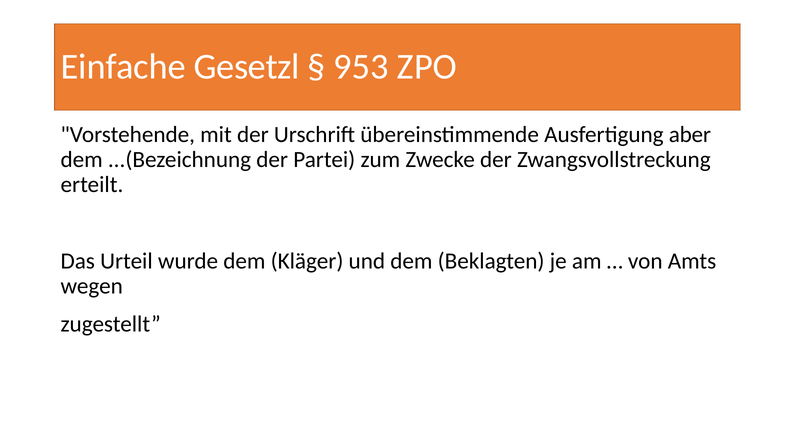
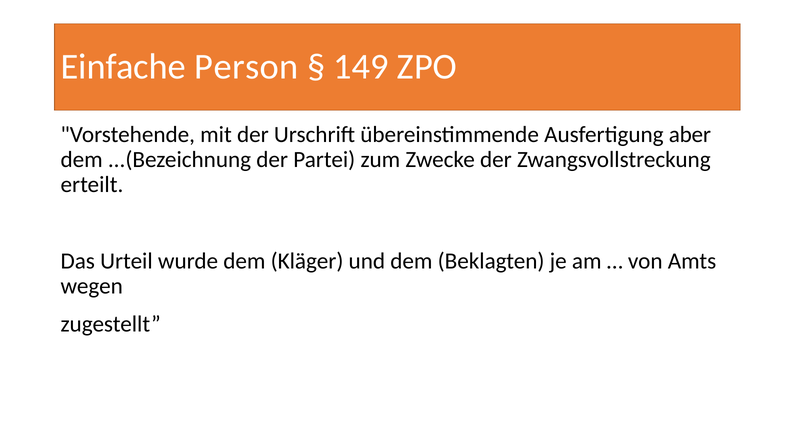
Gesetzl: Gesetzl -> Person (246, 67)
953: 953 -> 149 (361, 67)
